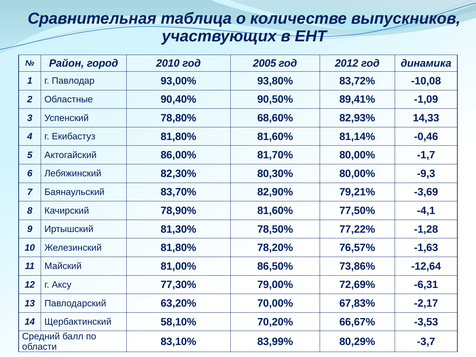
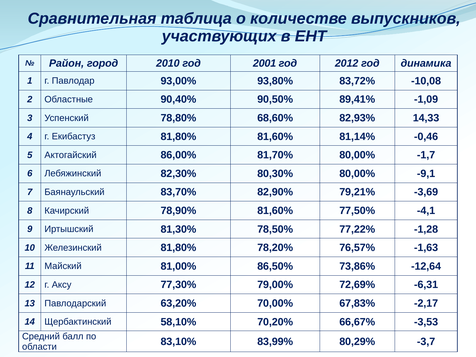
2005: 2005 -> 2001 (265, 63)
-9,3: -9,3 -> -9,1 (426, 174)
